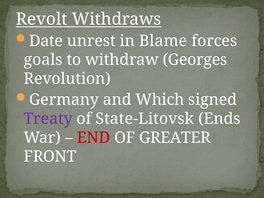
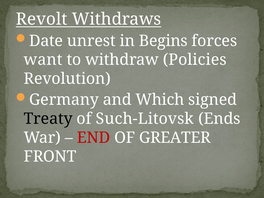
Blame: Blame -> Begins (163, 41)
goals: goals -> want (43, 60)
Georges: Georges -> Policies (195, 60)
Treaty colour: purple -> black (48, 119)
State-Litovsk: State-Litovsk -> Such-Litovsk (145, 119)
